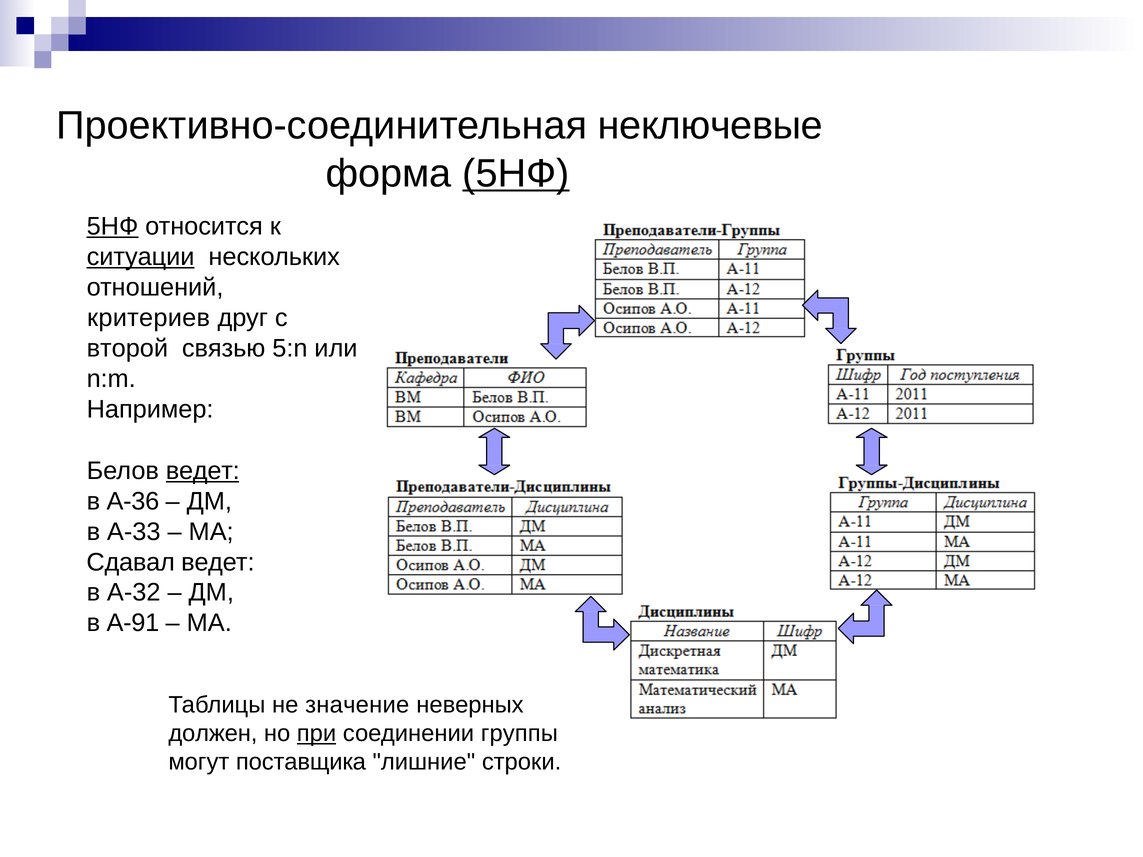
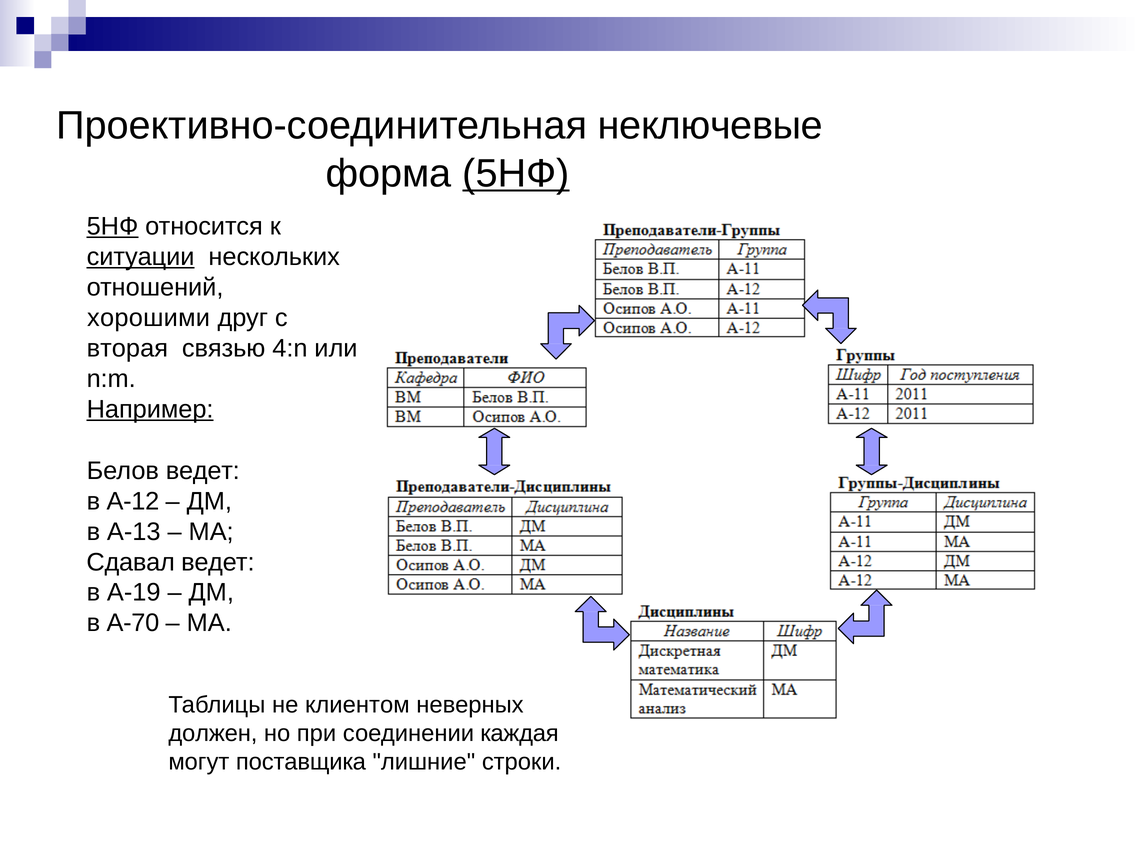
критериев: критериев -> хорошими (149, 318)
второй: второй -> вторая (127, 348)
5:n: 5:n -> 4:n (290, 348)
Например underline: none -> present (150, 409)
ведет underline: present -> none (203, 471)
А-36: А-36 -> А-12 (133, 501)
А-33: А-33 -> А-13 (134, 532)
А-32: А-32 -> А-19 (134, 593)
А-91: А-91 -> А-70 (133, 623)
значение: значение -> клиентом (357, 705)
при underline: present -> none (317, 734)
группы: группы -> каждая (519, 734)
